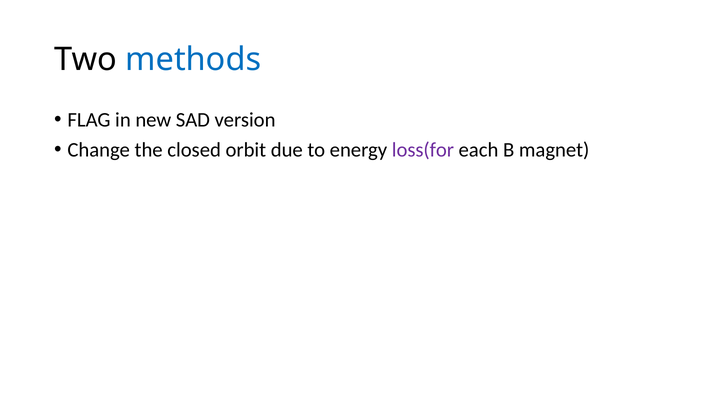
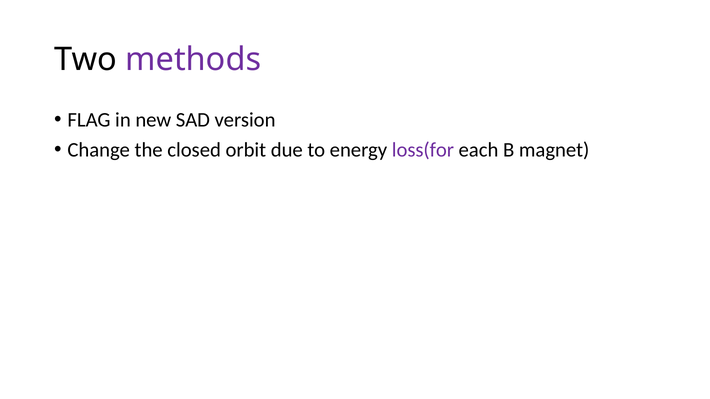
methods colour: blue -> purple (193, 60)
